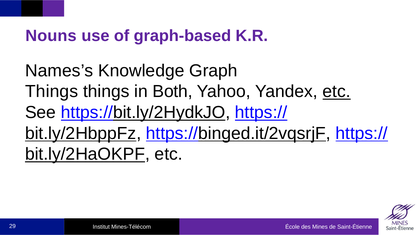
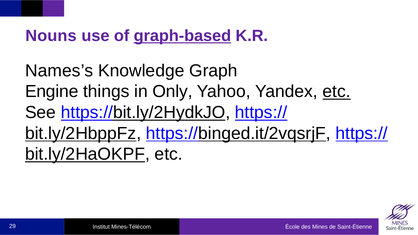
graph-based underline: none -> present (182, 36)
Things: Things -> Engine (52, 92)
Both: Both -> Only (173, 92)
